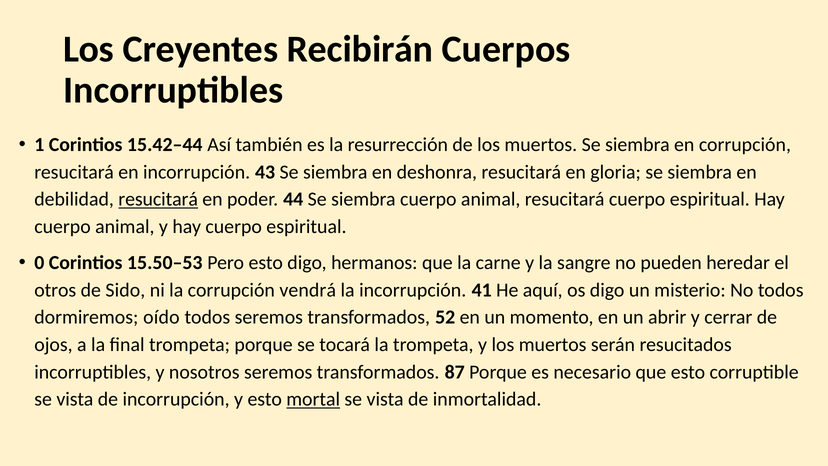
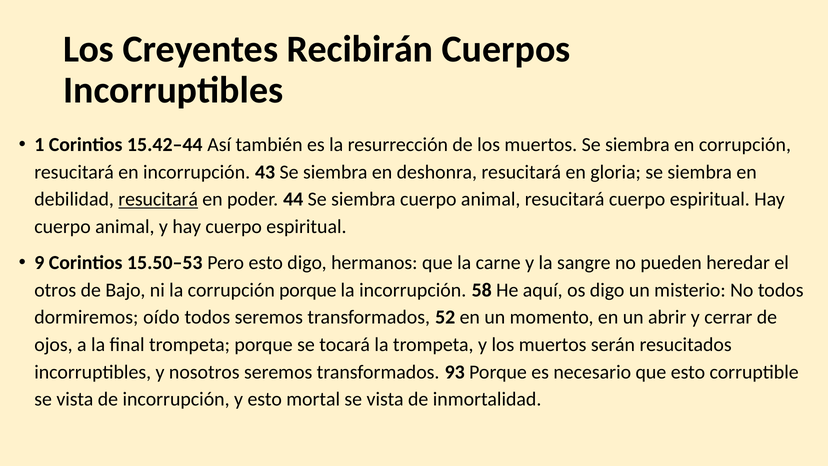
0: 0 -> 9 (39, 263)
Sido: Sido -> Bajo (125, 290)
corrupción vendrá: vendrá -> porque (308, 290)
41: 41 -> 58 (482, 290)
87: 87 -> 93 (455, 372)
mortal underline: present -> none (313, 399)
